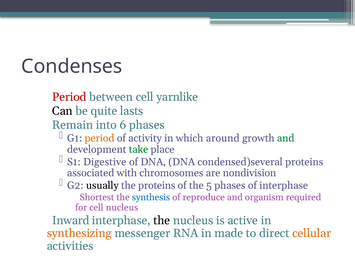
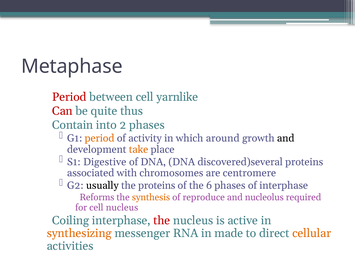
Condenses: Condenses -> Metaphase (72, 66)
Can colour: black -> red (62, 111)
lasts: lasts -> thus (132, 111)
Remain: Remain -> Contain (73, 125)
6: 6 -> 2 (123, 125)
and colour: green -> black (286, 138)
take colour: green -> orange (139, 149)
condensed)several: condensed)several -> discovered)several (240, 162)
nondivision: nondivision -> centromere (249, 173)
5: 5 -> 6 (209, 186)
Shortest: Shortest -> Reforms (97, 198)
synthesis colour: blue -> orange (151, 198)
organism: organism -> nucleolus (264, 198)
Inward: Inward -> Coiling (71, 221)
the colour: black -> red (162, 221)
